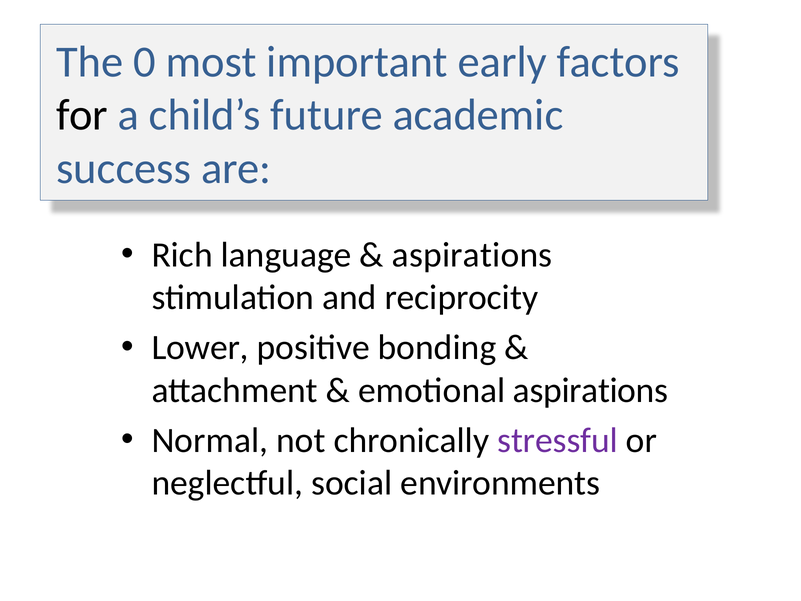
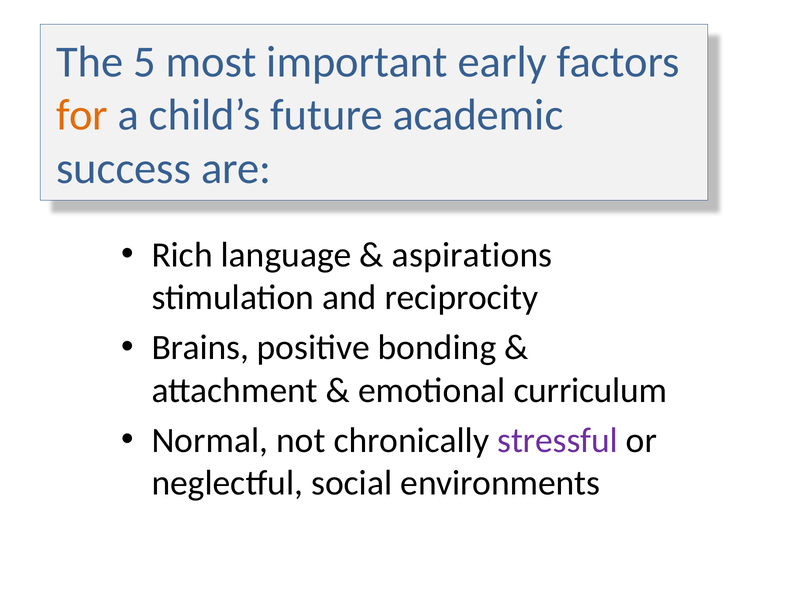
0: 0 -> 5 (144, 62)
for colour: black -> orange (82, 115)
Lower: Lower -> Brains (200, 348)
emotional aspirations: aspirations -> curriculum (590, 390)
